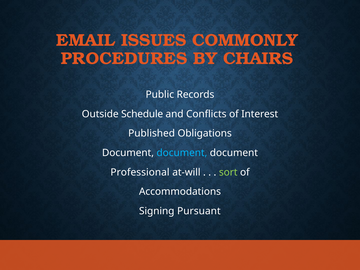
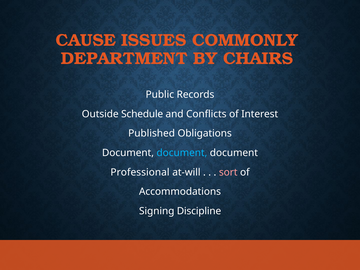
EMAIL: EMAIL -> CAUSE (86, 40)
PROCEDURES: PROCEDURES -> DEPARTMENT (124, 59)
sort colour: light green -> pink (228, 172)
Pursuant: Pursuant -> Discipline (199, 211)
